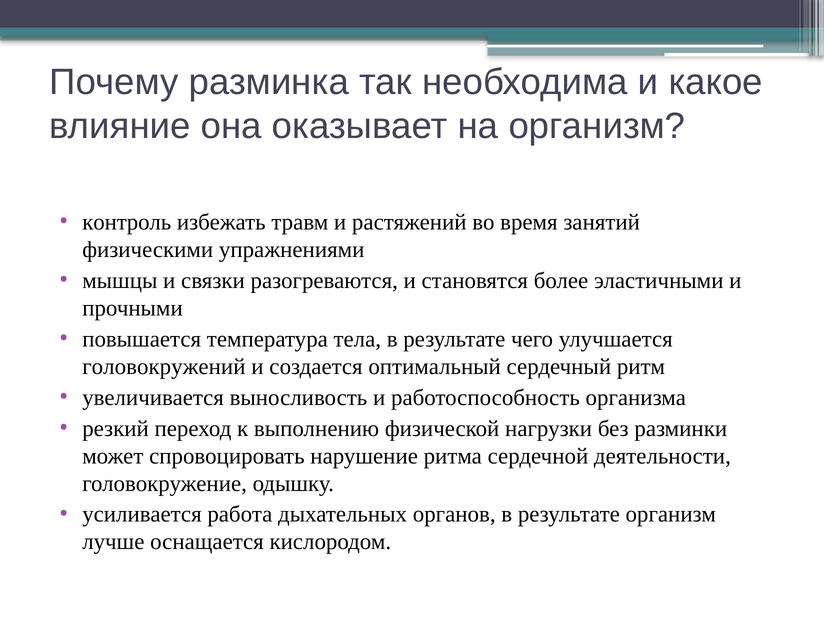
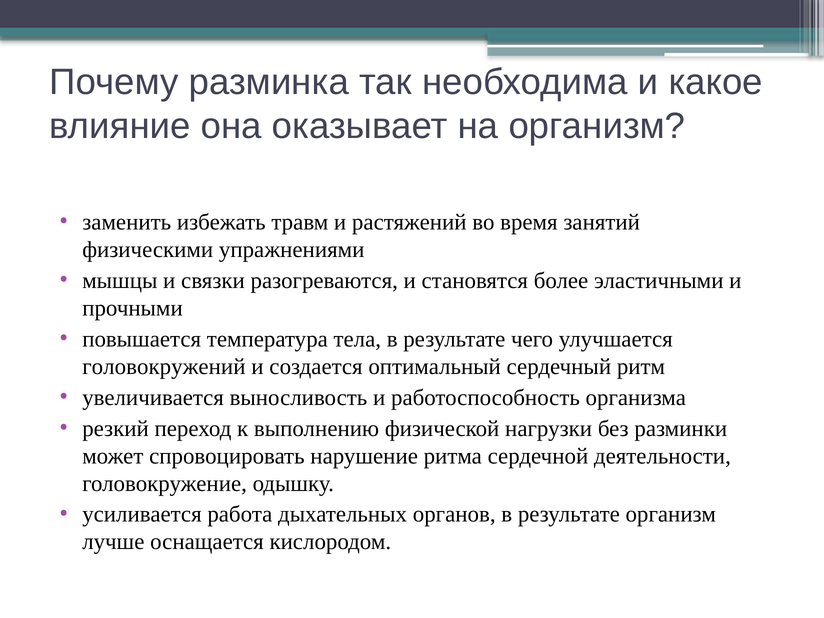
контроль: контроль -> заменить (127, 222)
